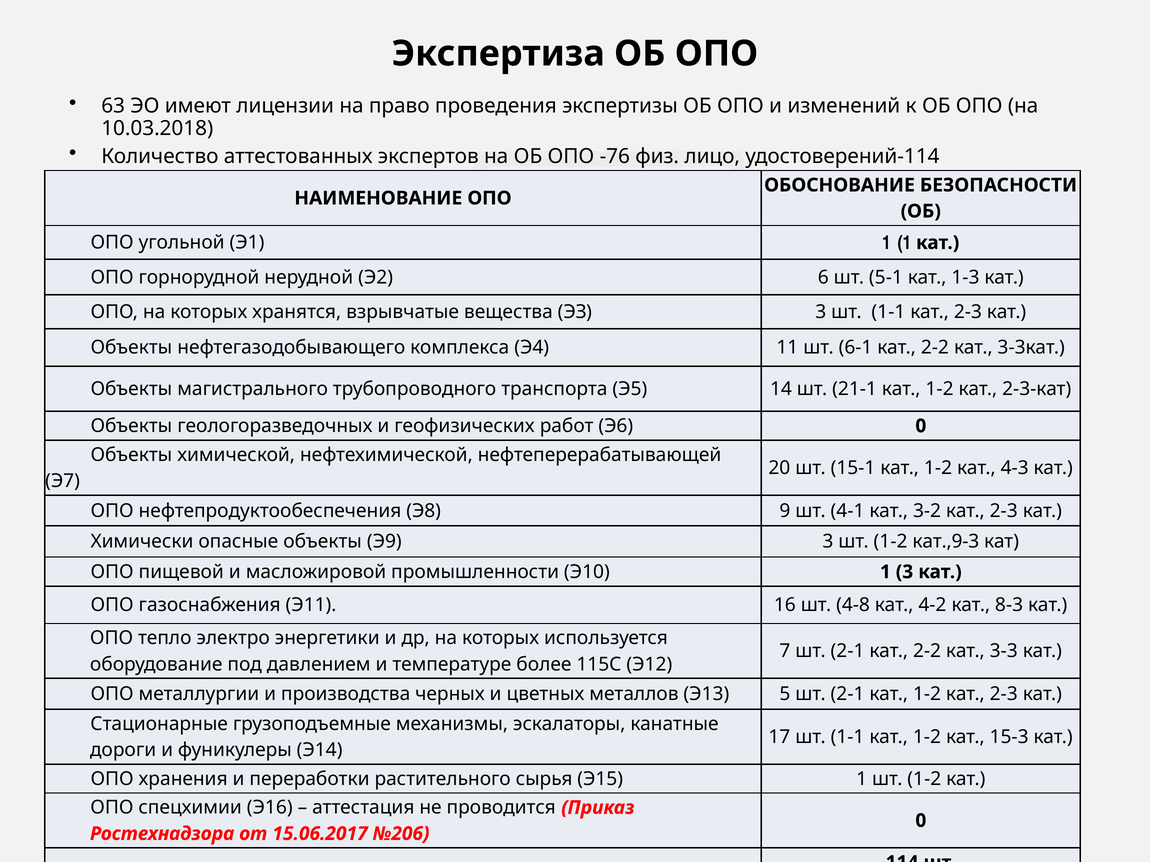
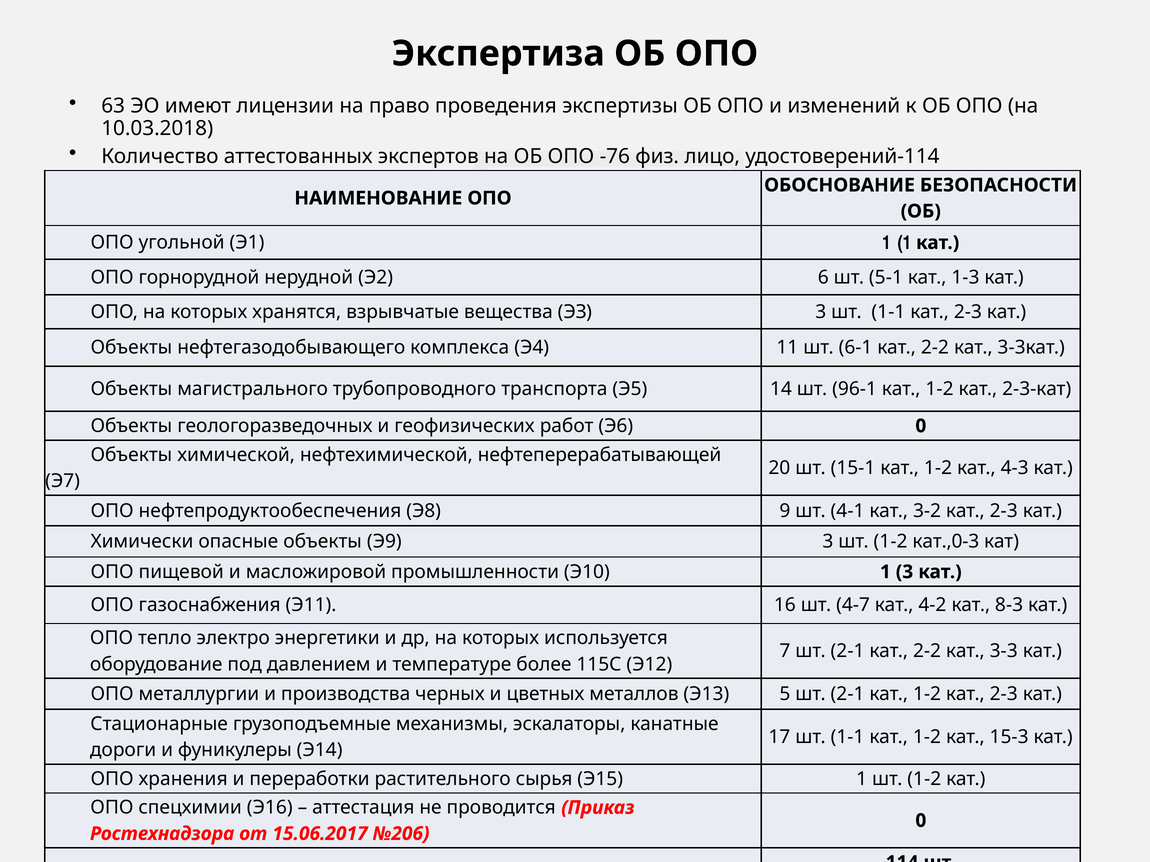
21-1: 21-1 -> 96-1 (855, 389)
кат.,9-3: кат.,9-3 -> кат.,0-3 (946, 542)
4-8: 4-8 -> 4-7 (853, 605)
